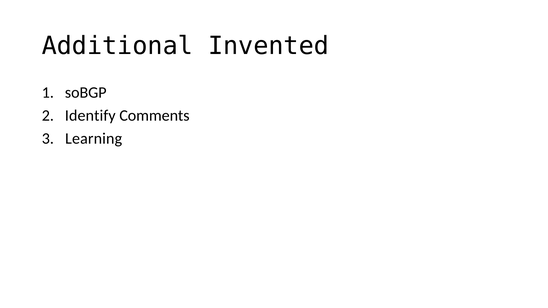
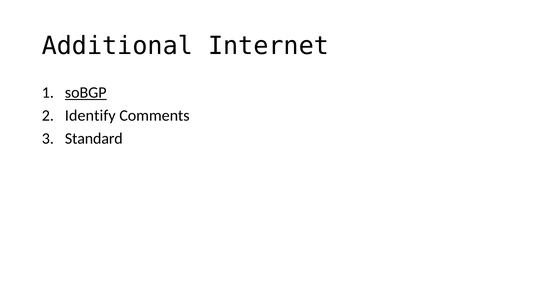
Invented: Invented -> Internet (268, 46)
soBGP underline: none -> present (86, 93)
Learning: Learning -> Standard (94, 139)
